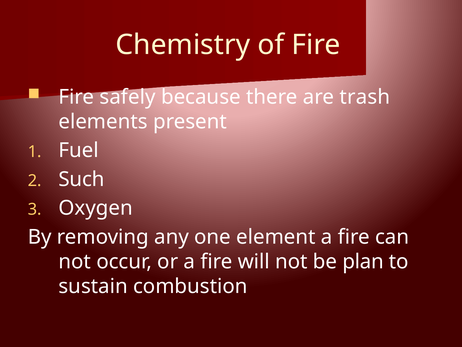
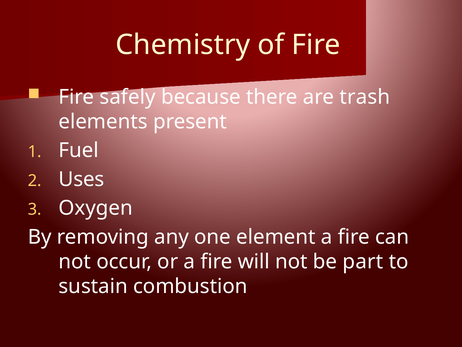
Such: Such -> Uses (81, 179)
plan: plan -> part (363, 261)
